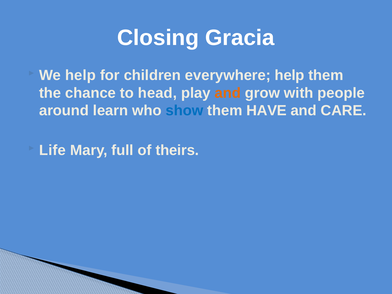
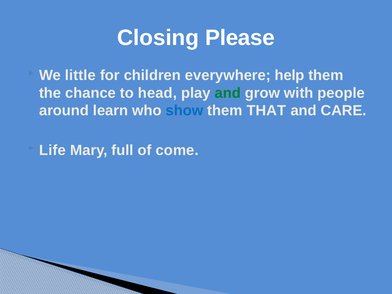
Gracia: Gracia -> Please (240, 38)
We help: help -> little (80, 75)
and colour: orange -> green (228, 93)
HAVE: HAVE -> THAT (266, 111)
theirs: theirs -> come (177, 150)
